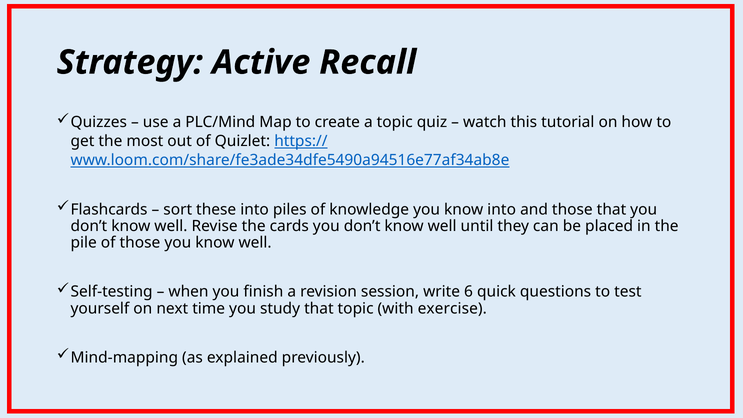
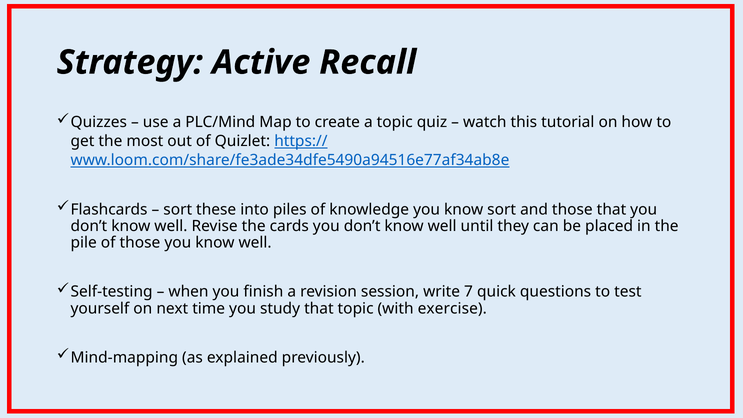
know into: into -> sort (502, 209)
6: 6 -> 7 (469, 292)
